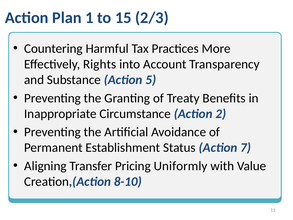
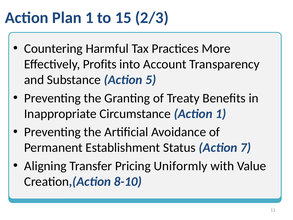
Rights: Rights -> Profits (100, 64)
Action 2: 2 -> 1 (221, 114)
